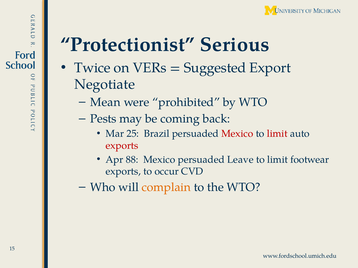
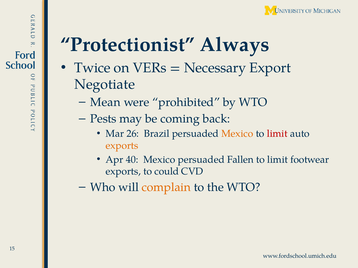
Serious: Serious -> Always (235, 45)
Suggested: Suggested -> Necessary (215, 68)
25: 25 -> 26 (133, 134)
Mexico colour: red -> orange (237, 134)
exports colour: red -> orange (122, 146)
88: 88 -> 40 (132, 160)
Leave: Leave -> Fallen (240, 160)
occur: occur -> could (167, 172)
